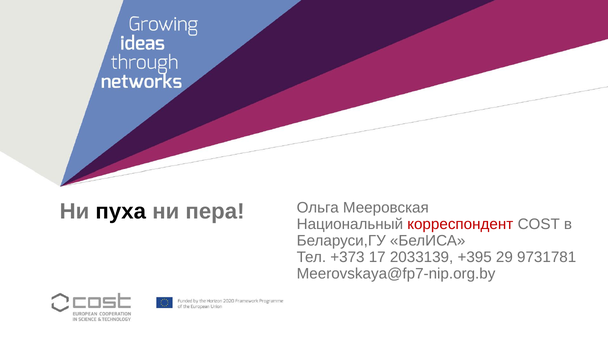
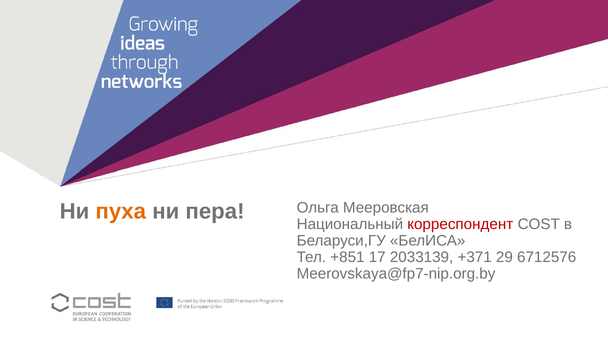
пуха colour: black -> orange (121, 212)
+373: +373 -> +851 (347, 257)
+395: +395 -> +371 (475, 257)
9731781: 9731781 -> 6712576 (547, 257)
